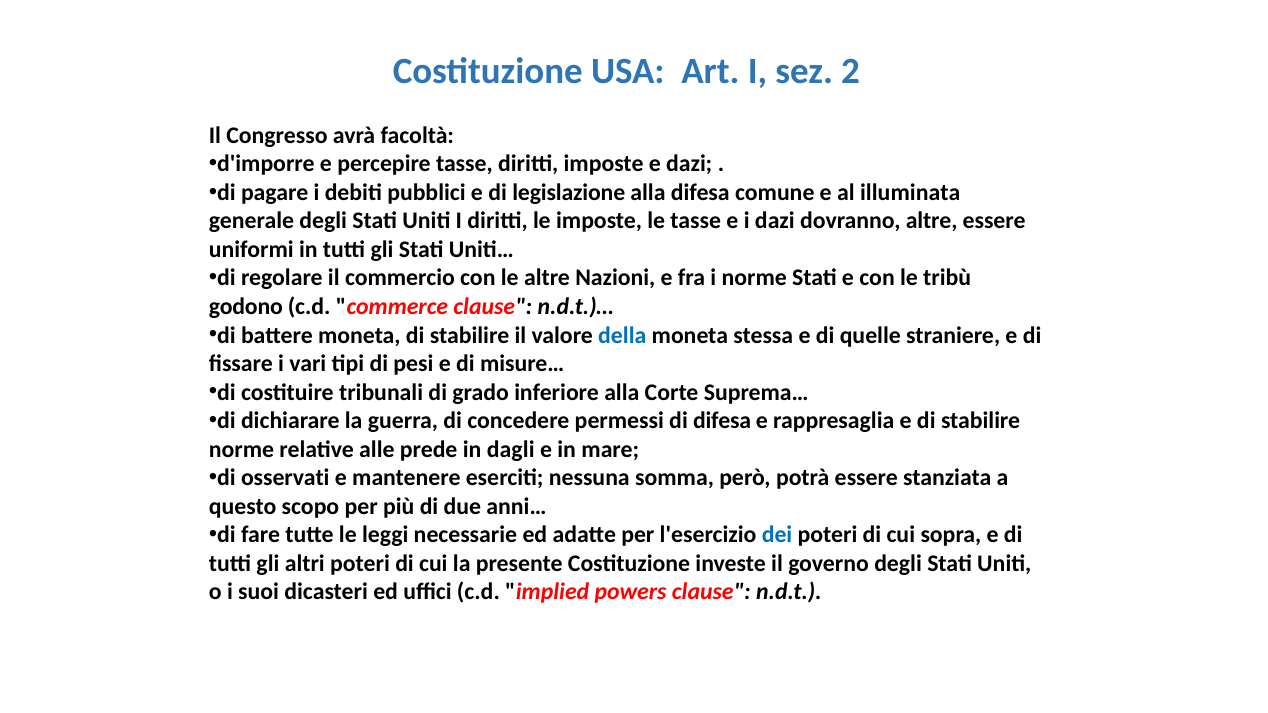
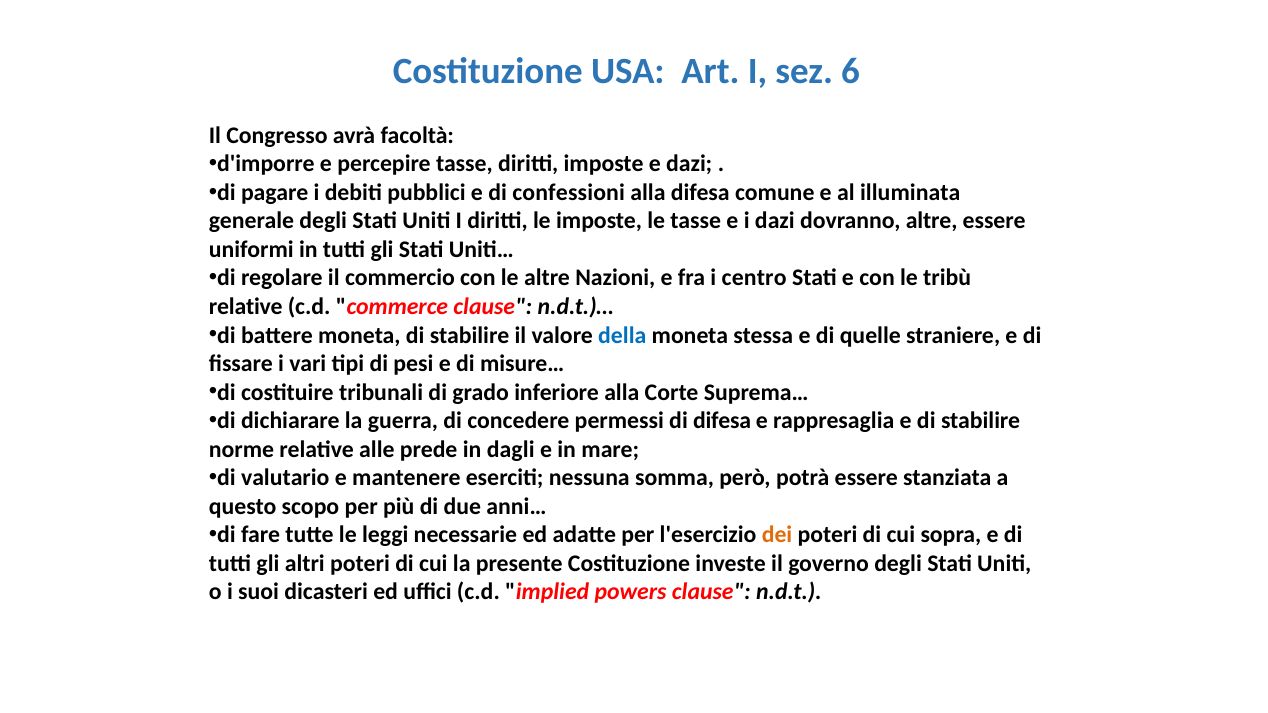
2: 2 -> 6 (851, 72)
legislazione: legislazione -> confessioni (569, 193)
i norme: norme -> centro (754, 278)
godono: godono -> relative (246, 307)
osservati: osservati -> valutario (285, 478)
dei colour: blue -> orange (777, 535)
